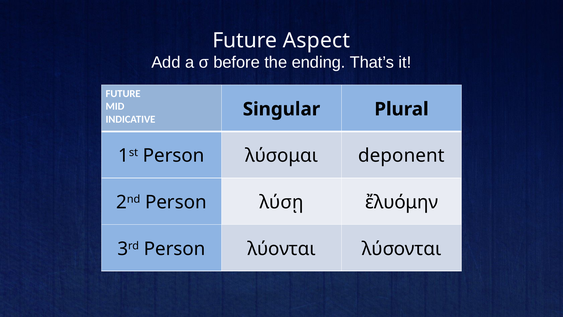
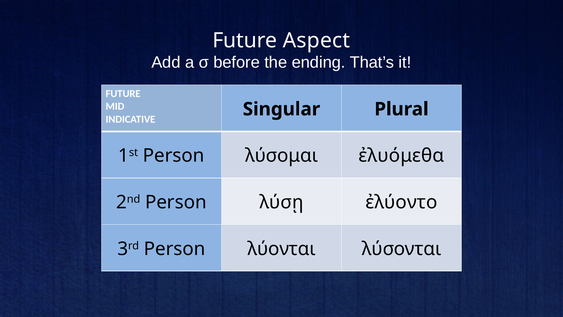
deponent: deponent -> ἐλυόμεθα (401, 156)
ἔλυόμην: ἔλυόμην -> ἐλύοντο (401, 202)
